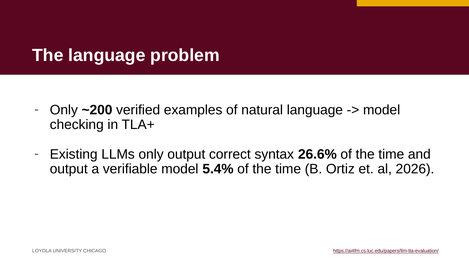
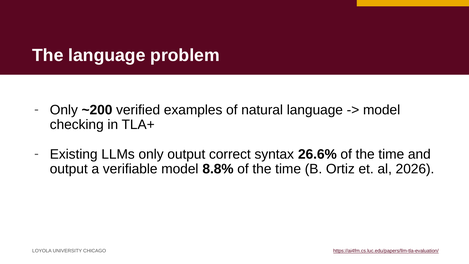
5.4%: 5.4% -> 8.8% (218, 169)
